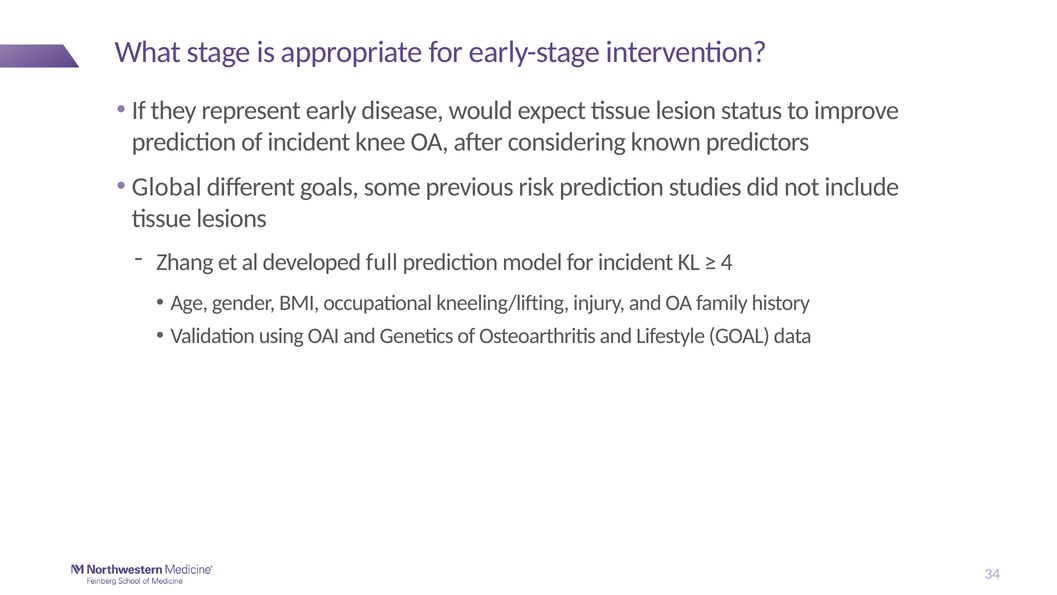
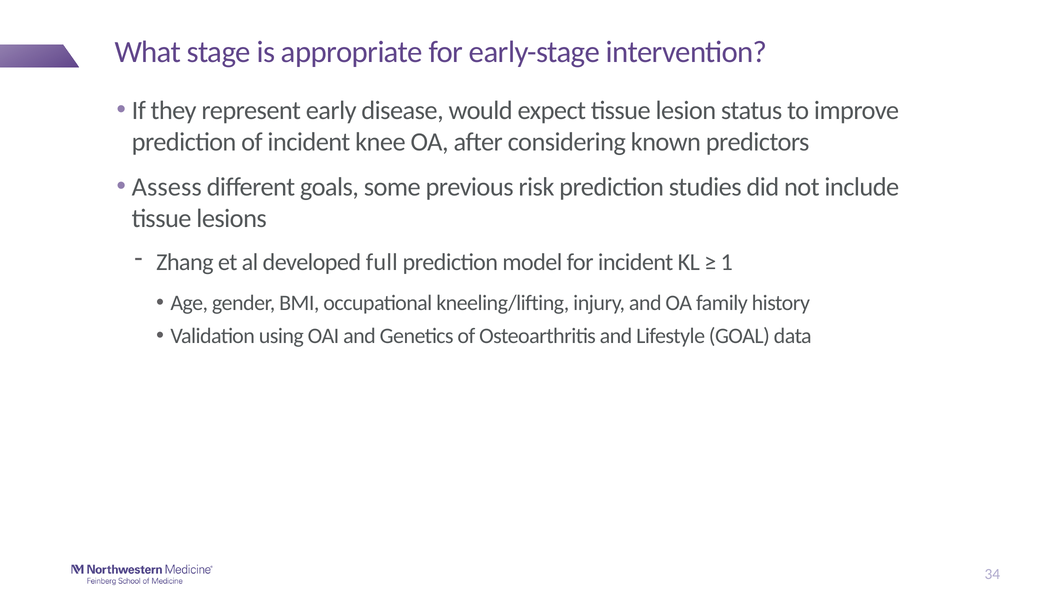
Global: Global -> Assess (167, 187)
4: 4 -> 1 (727, 262)
